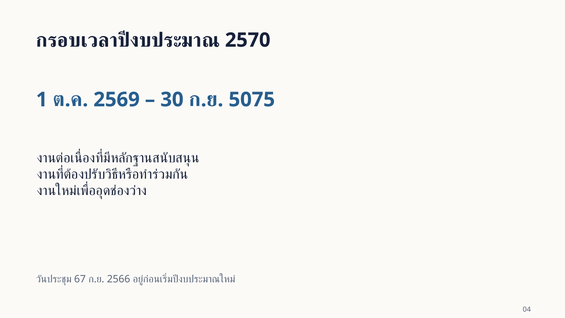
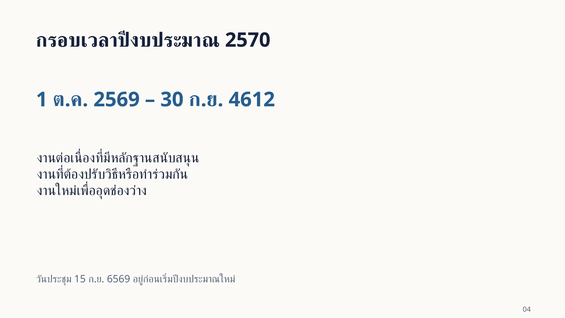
5075: 5075 -> 4612 (252, 100)
67: 67 -> 15 (80, 279)
2566: 2566 -> 6569 (119, 279)
